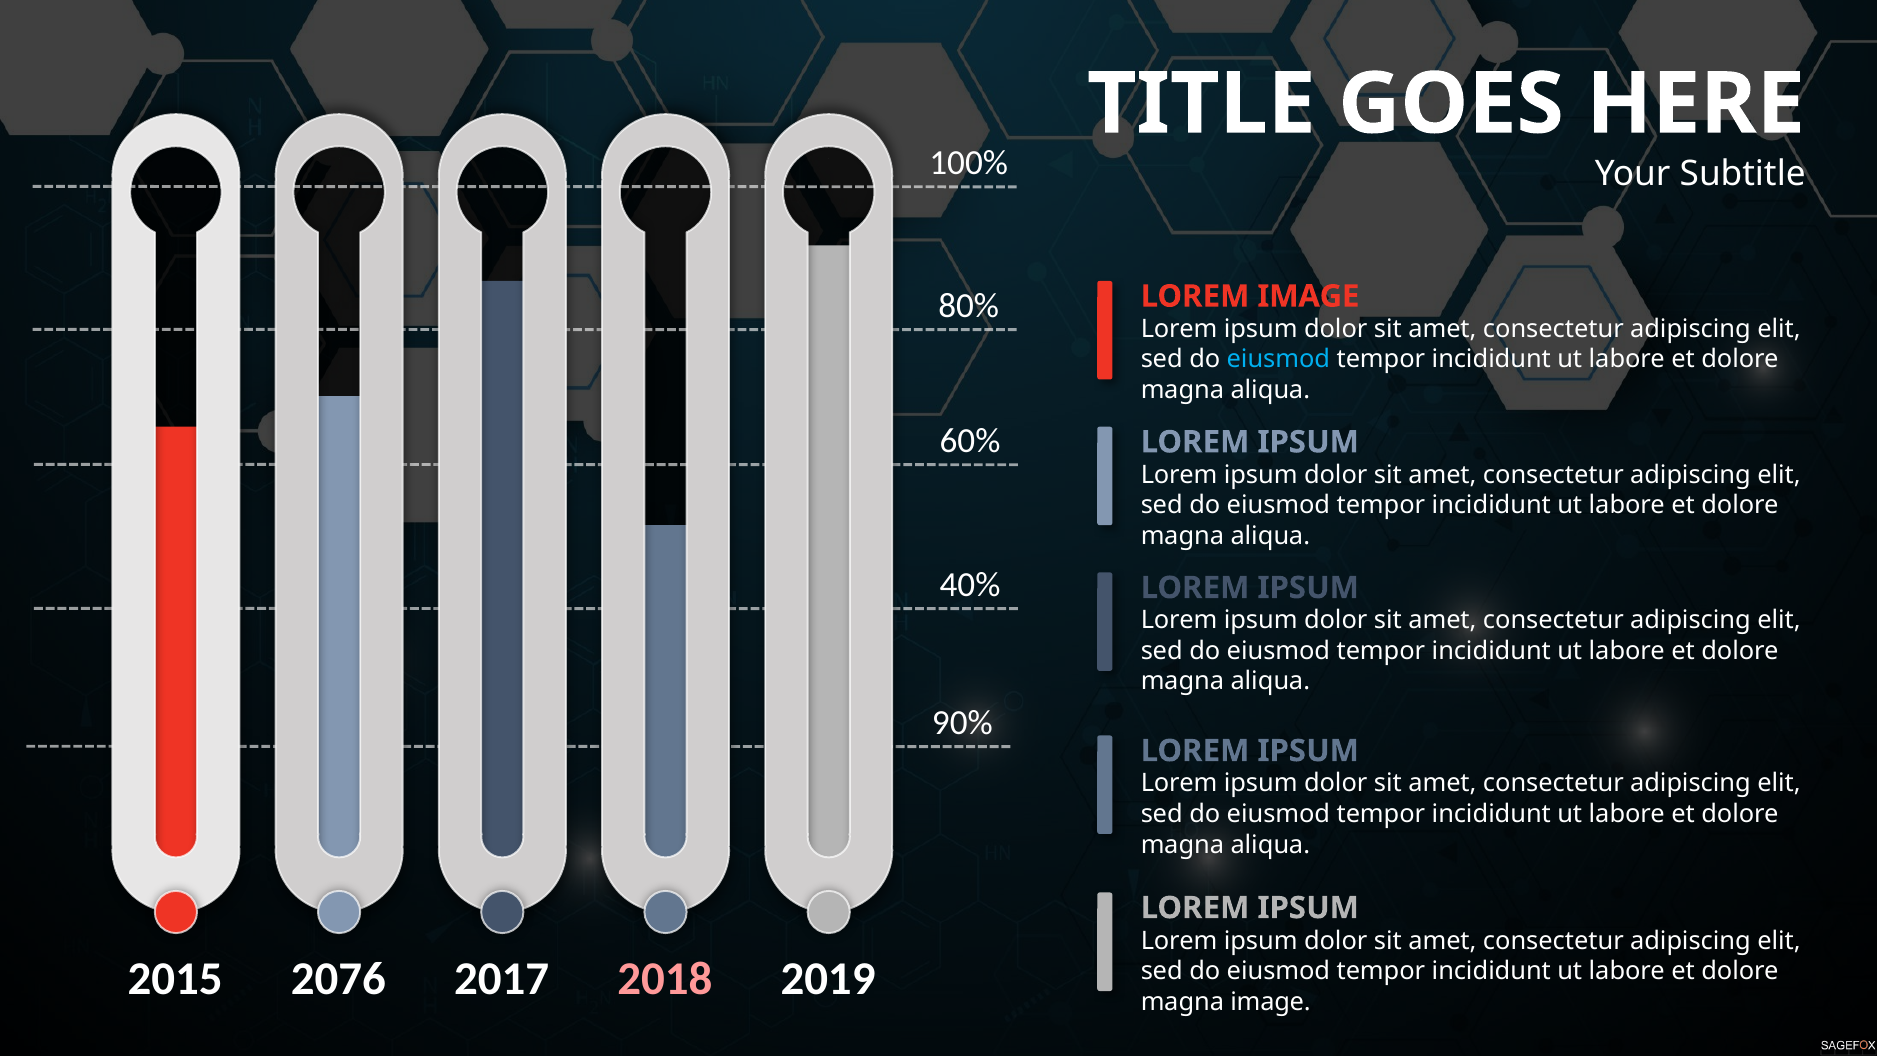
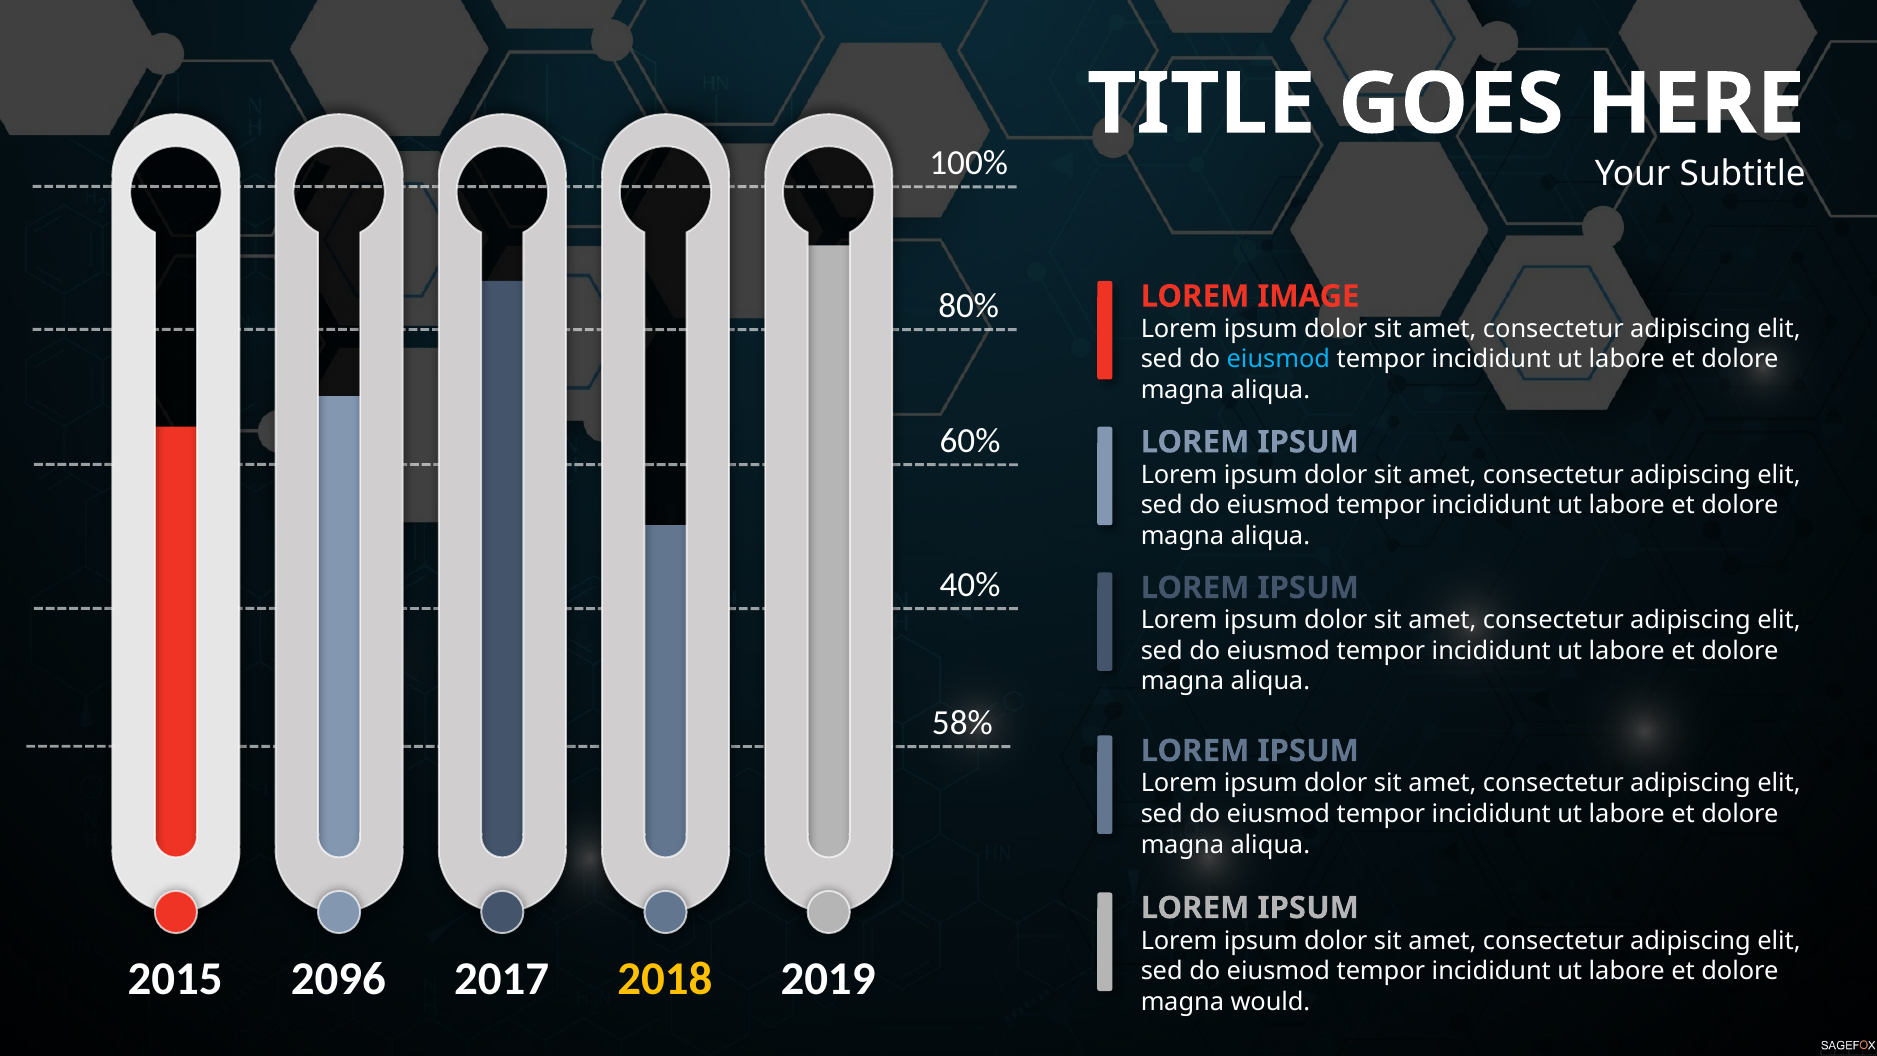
90%: 90% -> 58% (962, 723)
2076: 2076 -> 2096 (338, 979)
2018 colour: pink -> yellow (665, 979)
magna image: image -> would (1270, 1002)
